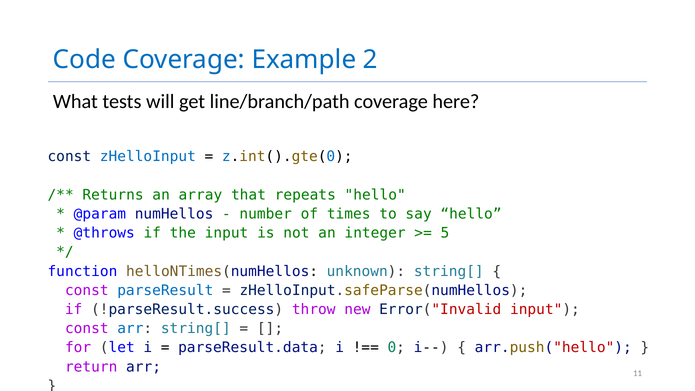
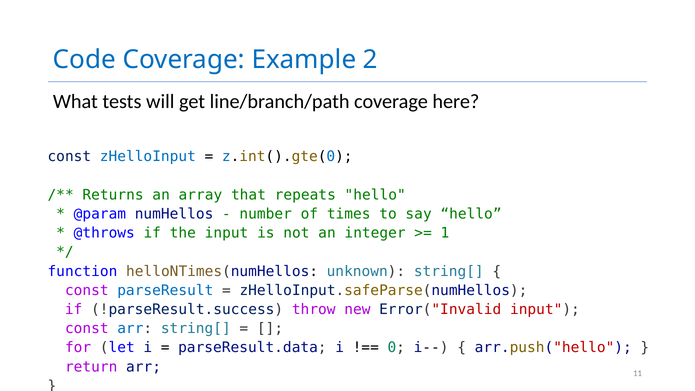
5: 5 -> 1 (445, 233)
